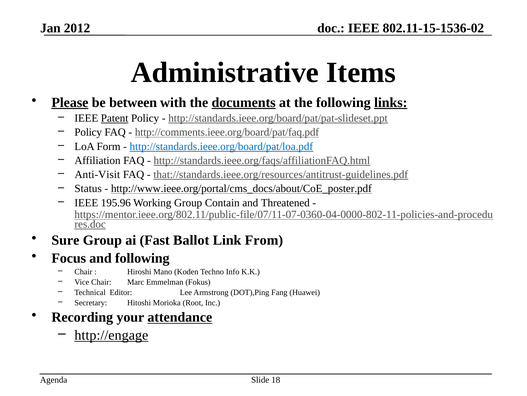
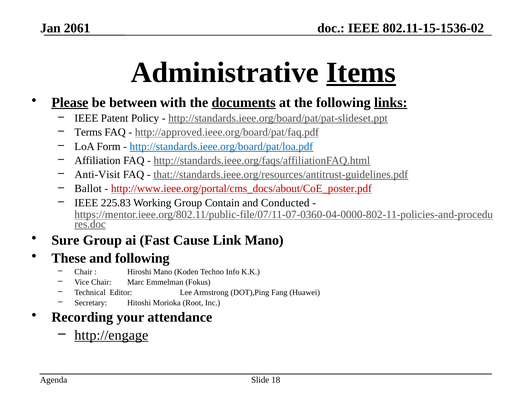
2012: 2012 -> 2061 (77, 28)
Items underline: none -> present (361, 72)
Patent underline: present -> none (115, 118)
Policy: Policy -> Terms (88, 132)
http://comments.ieee.org/board/pat/faq.pdf: http://comments.ieee.org/board/pat/faq.pdf -> http://approved.ieee.org/board/pat/faq.pdf (227, 132)
Status: Status -> Ballot (88, 188)
http://www.ieee.org/portal/cms_docs/about/CoE_poster.pdf colour: black -> red (241, 188)
195.96: 195.96 -> 225.83 (116, 202)
Threatened: Threatened -> Conducted (285, 202)
Ballot: Ballot -> Cause (191, 240)
Link From: From -> Mano (264, 240)
Focus: Focus -> These (69, 258)
attendance underline: present -> none (180, 317)
